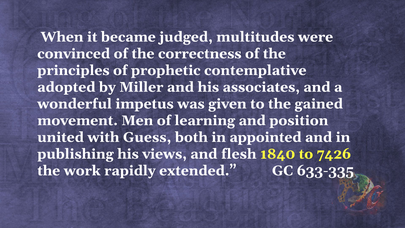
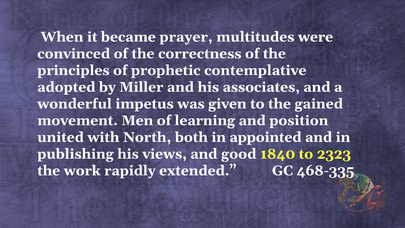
judged: judged -> prayer (186, 37)
Guess: Guess -> North (147, 137)
flesh: flesh -> good (239, 154)
7426: 7426 -> 2323 (334, 154)
633-335: 633-335 -> 468-335 (325, 171)
